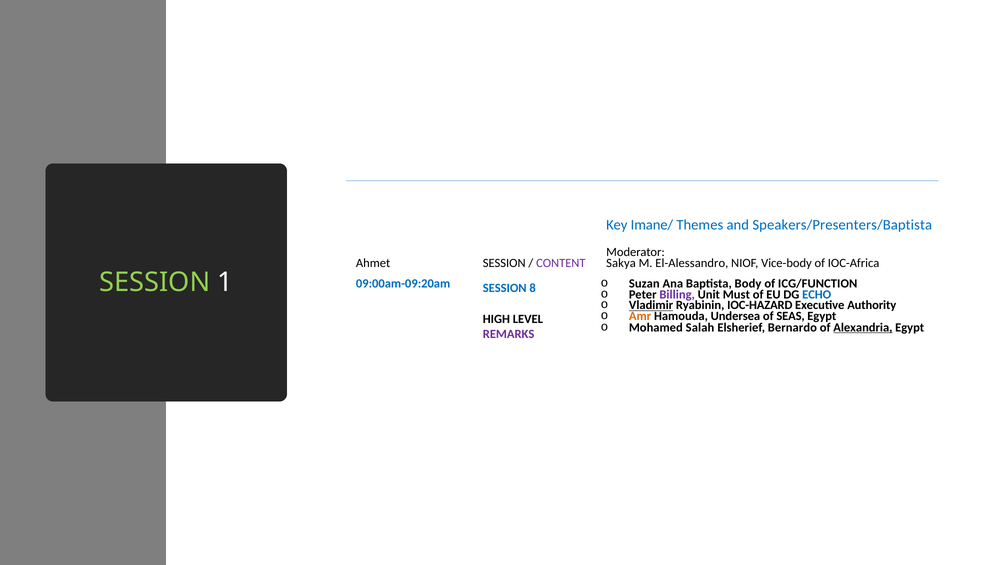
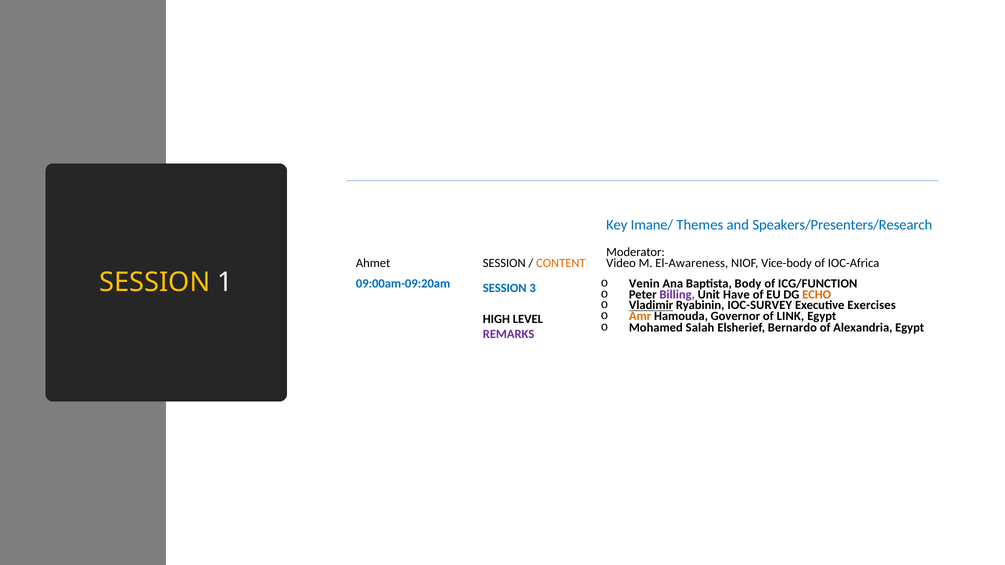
Speakers/Presenters/Baptista: Speakers/Presenters/Baptista -> Speakers/Presenters/Research (842, 225)
CONTENT colour: purple -> orange (561, 263)
Sakya: Sakya -> Video (621, 263)
El-Alessandro: El-Alessandro -> El-Awareness (692, 263)
SESSION colour: light green -> yellow (155, 282)
Suzan: Suzan -> Venin (644, 284)
8: 8 -> 3 (533, 288)
Must: Must -> Have (736, 295)
ECHO colour: blue -> orange (817, 295)
IOC-HAZARD: IOC-HAZARD -> IOC-SURVEY (760, 305)
Authority: Authority -> Exercises (872, 305)
Undersea: Undersea -> Governor (735, 316)
SEAS: SEAS -> LINK (790, 316)
Alexandria underline: present -> none (863, 328)
